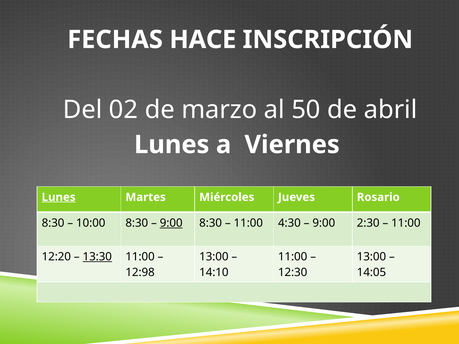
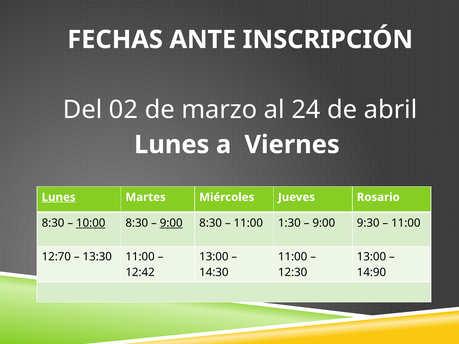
HACE: HACE -> ANTE (203, 40)
50: 50 -> 24 (306, 110)
10:00 underline: none -> present (91, 223)
4:30: 4:30 -> 1:30 (289, 223)
2:30: 2:30 -> 9:30 (368, 223)
12:20: 12:20 -> 12:70 (56, 257)
13:30 underline: present -> none (97, 257)
12:98: 12:98 -> 12:42 (140, 273)
14:10: 14:10 -> 14:30 (214, 273)
14:05: 14:05 -> 14:90 (371, 273)
